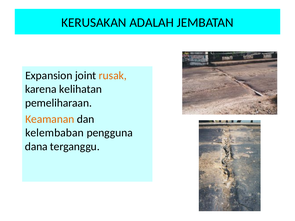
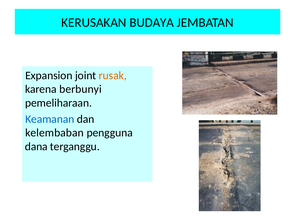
ADALAH: ADALAH -> BUDAYA (152, 23)
kelihatan: kelihatan -> berbunyi (80, 89)
Keamanan colour: orange -> blue (50, 119)
